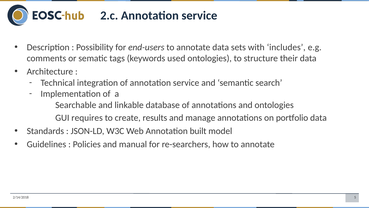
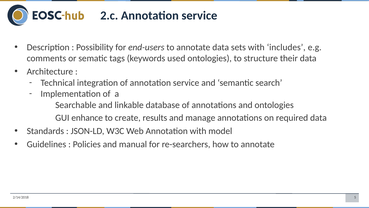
requires: requires -> enhance (87, 118)
portfolio: portfolio -> required (292, 118)
Annotation built: built -> with (198, 131)
